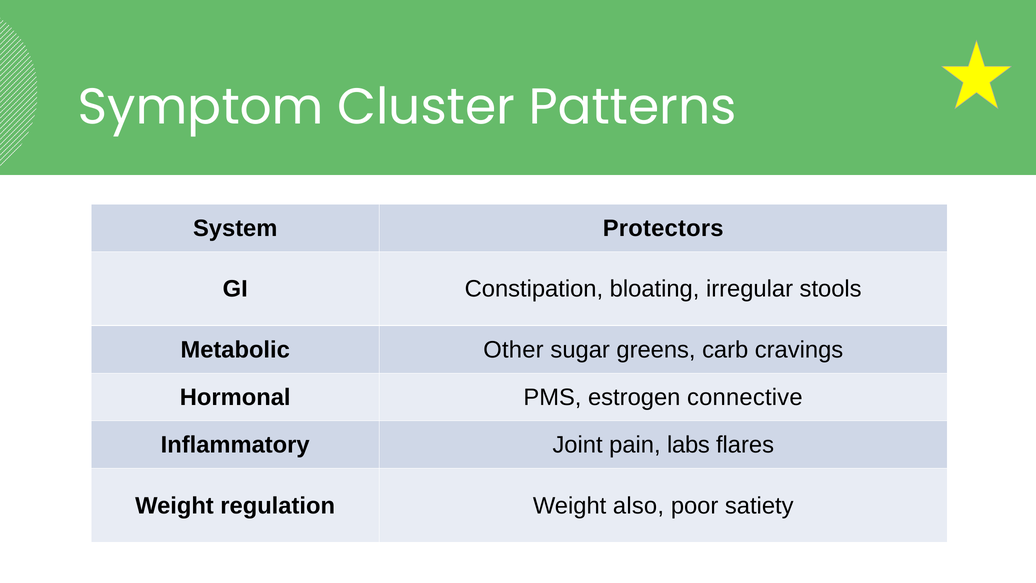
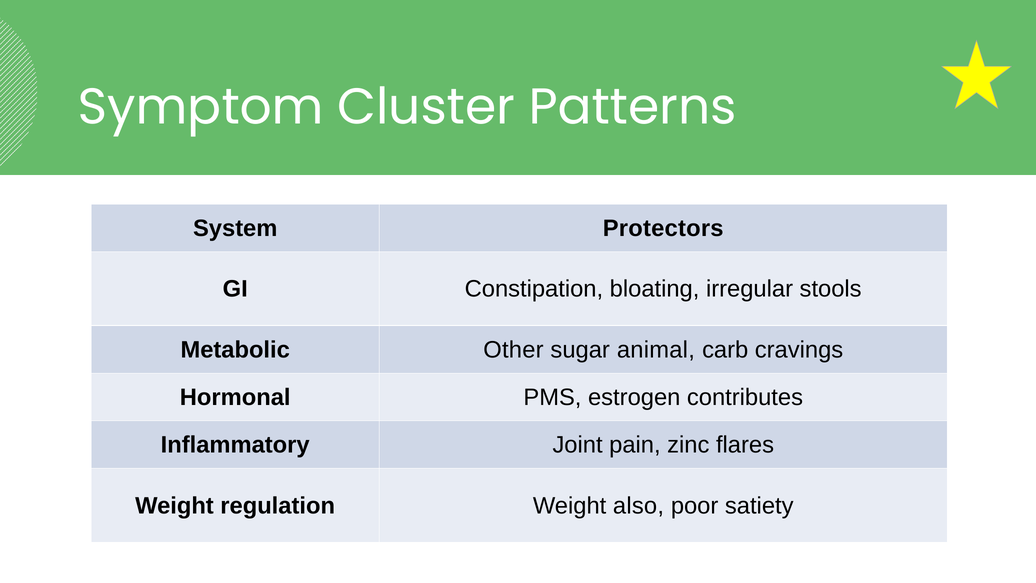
greens: greens -> animal (656, 350)
connective: connective -> contributes (745, 397)
labs: labs -> zinc (688, 445)
